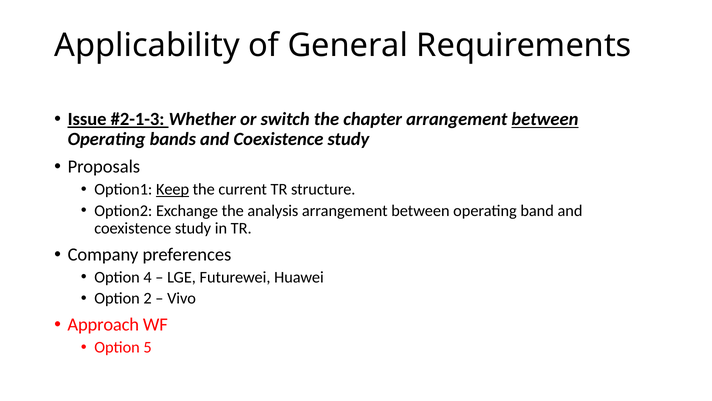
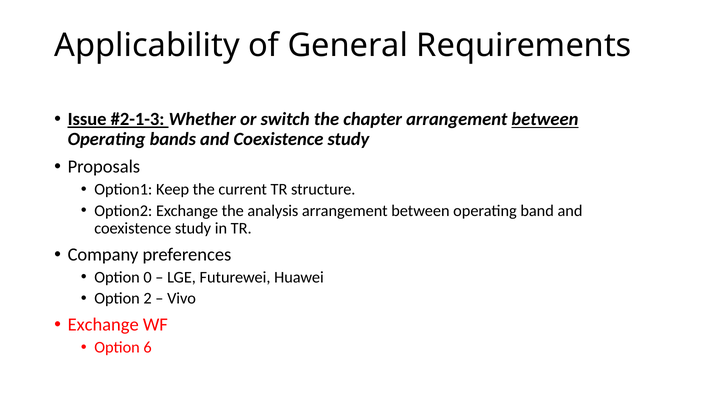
Keep underline: present -> none (173, 189)
4: 4 -> 0 (148, 277)
Approach: Approach -> Exchange (103, 324)
5: 5 -> 6 (148, 347)
